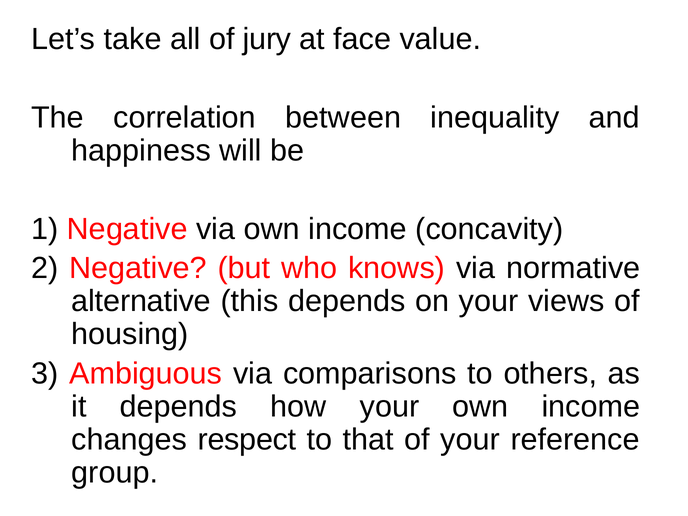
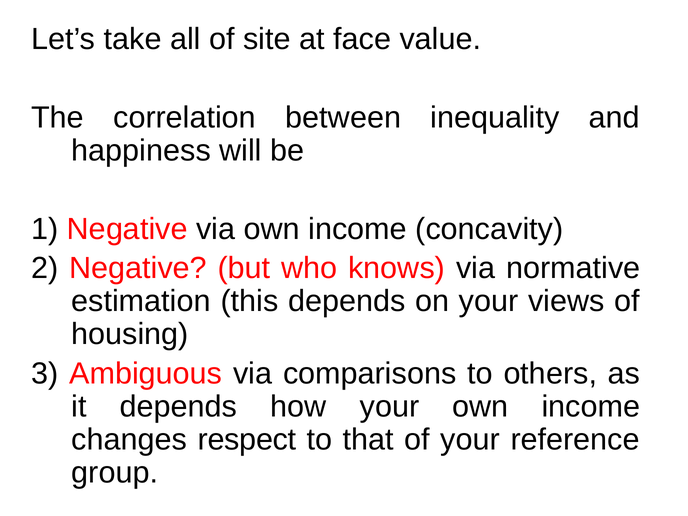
jury: jury -> site (267, 39)
alternative: alternative -> estimation (141, 301)
